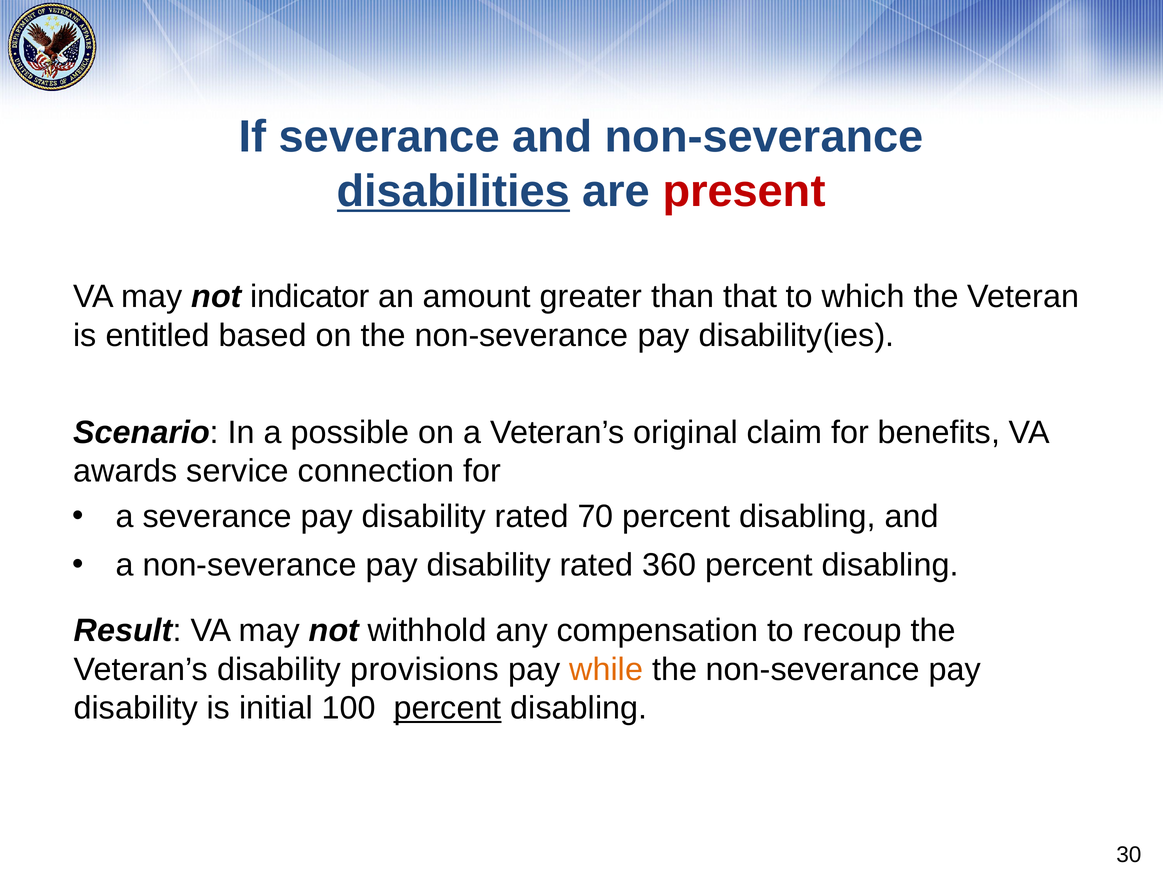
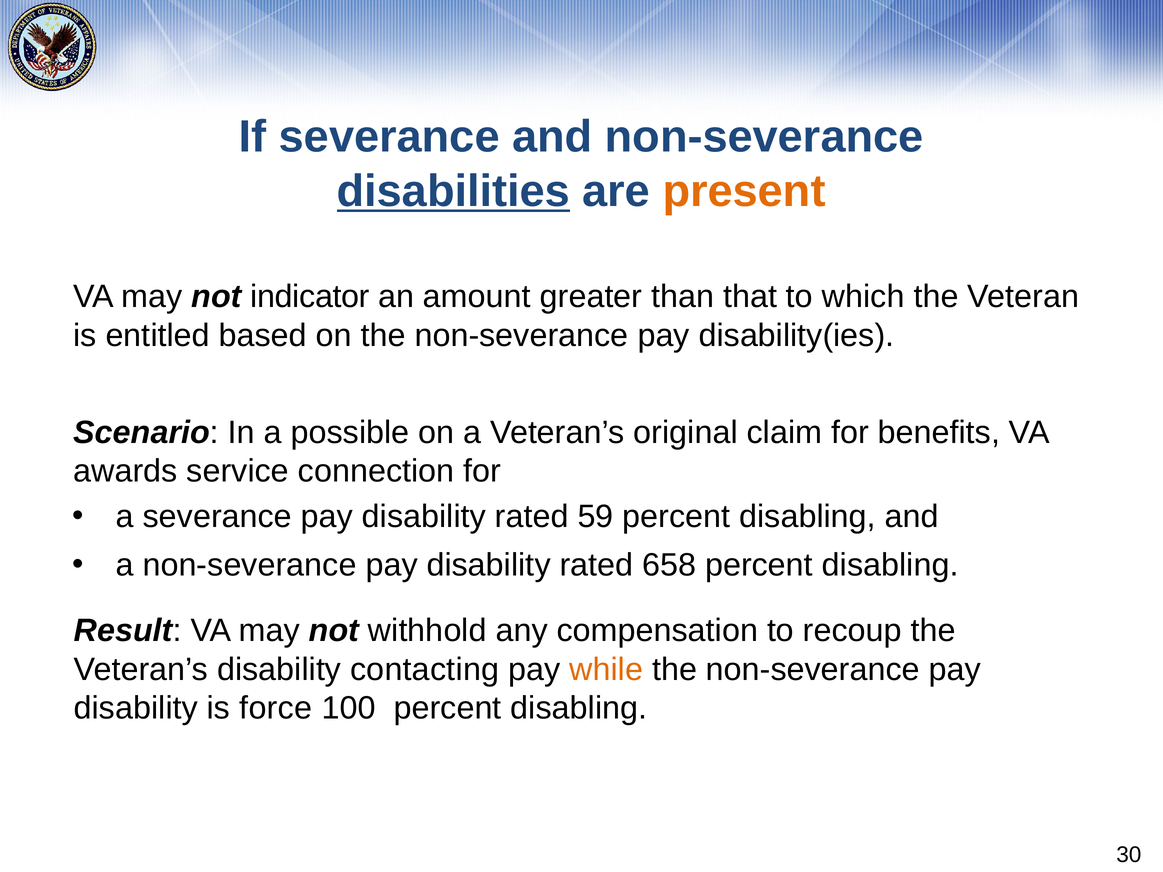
present colour: red -> orange (744, 191)
70: 70 -> 59 (595, 517)
360: 360 -> 658 (669, 565)
provisions: provisions -> contacting (425, 670)
initial: initial -> force (276, 708)
percent underline: present -> none (448, 708)
